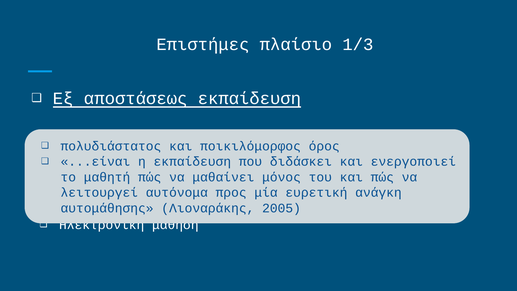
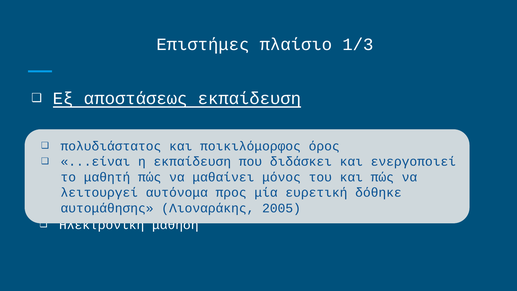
ανάγκη: ανάγκη -> δόθηκε (378, 193)
